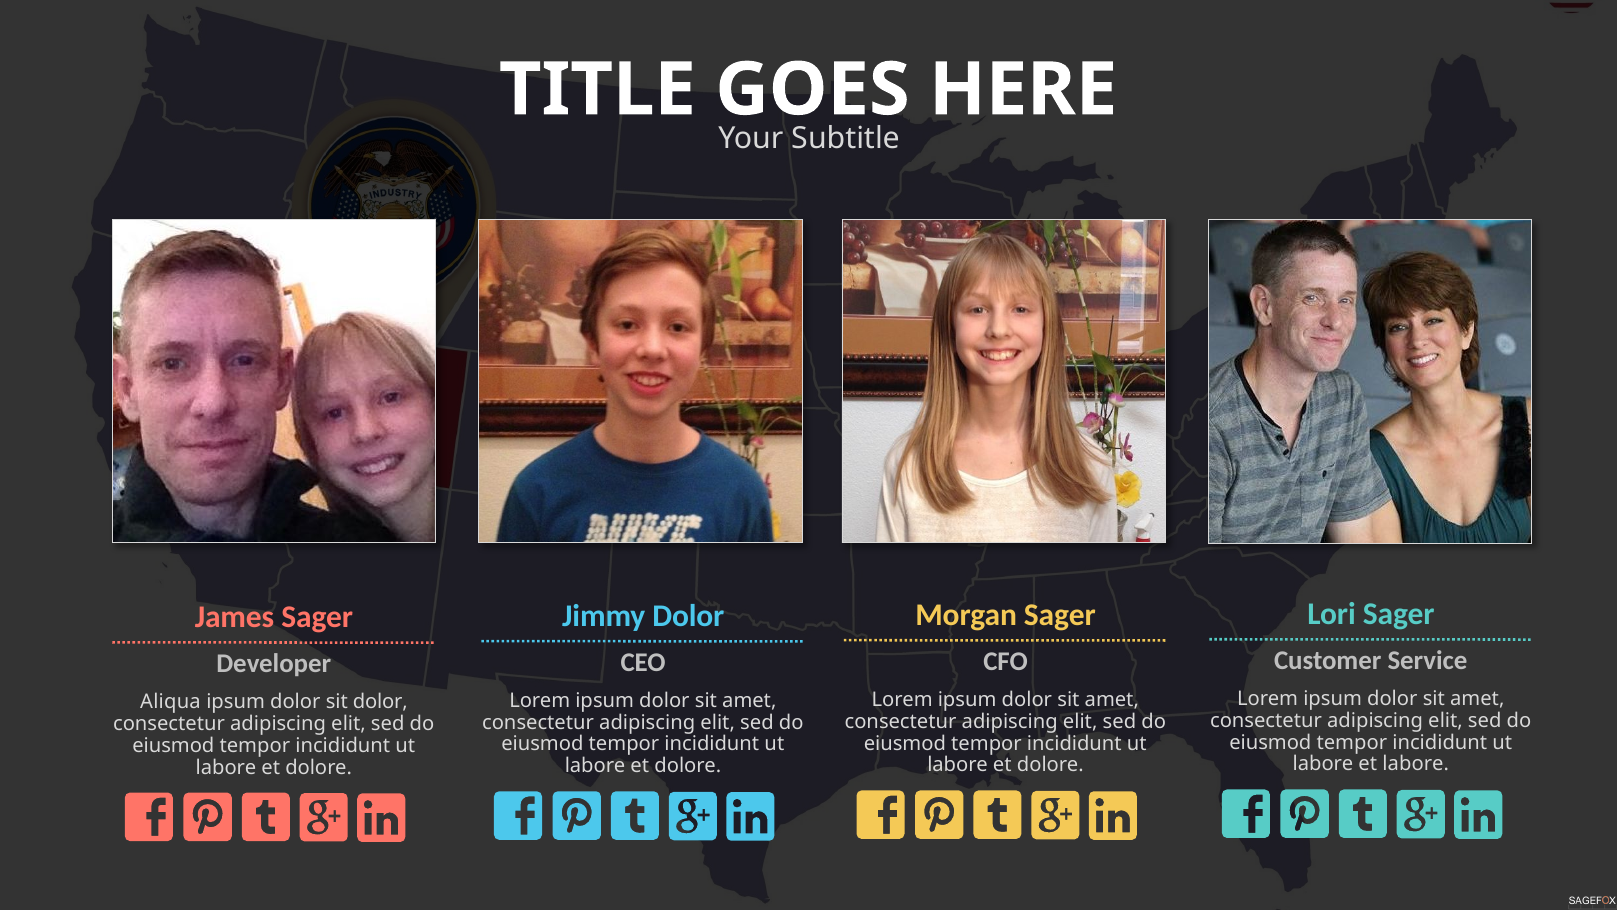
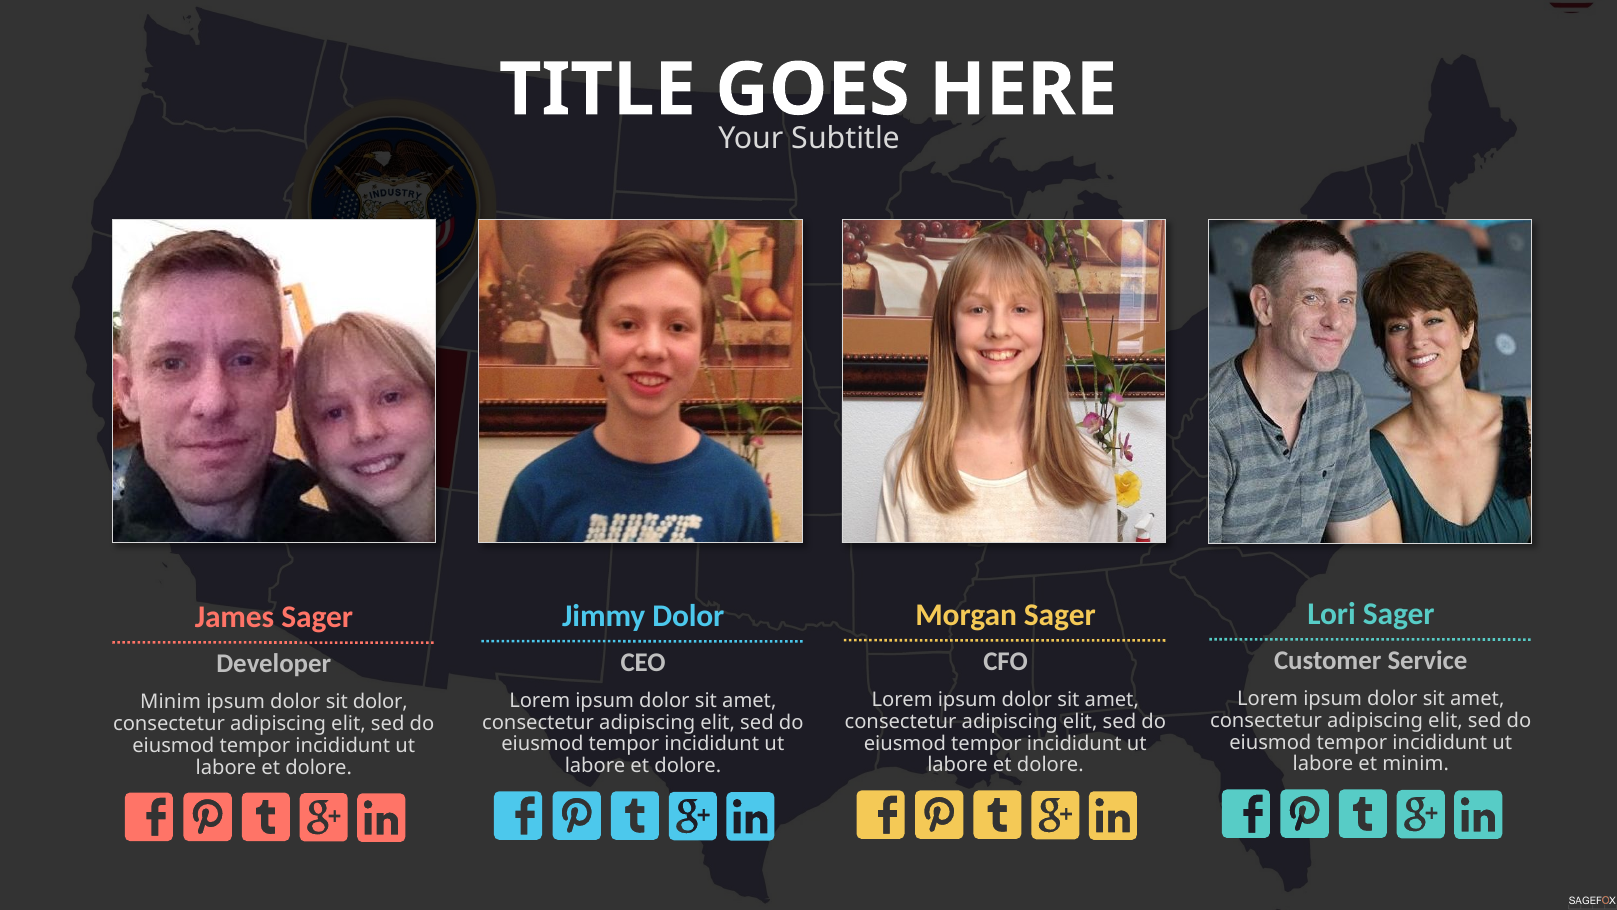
Aliqua: Aliqua -> Minim (171, 702)
et labore: labore -> minim (1416, 764)
